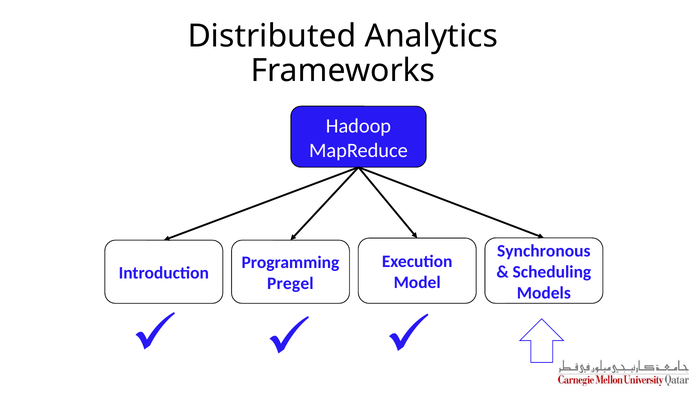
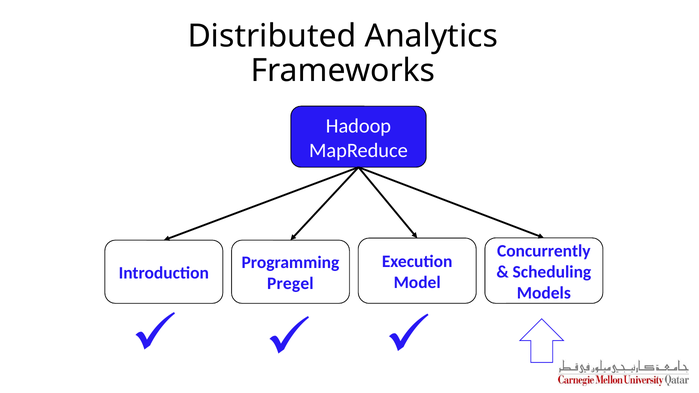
Synchronous: Synchronous -> Concurrently (544, 251)
